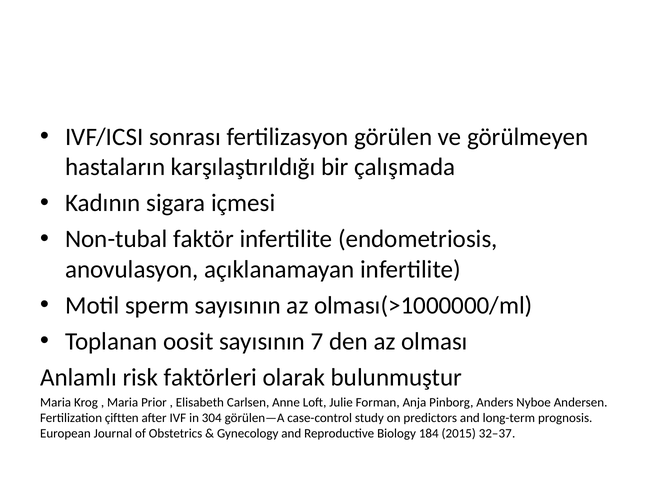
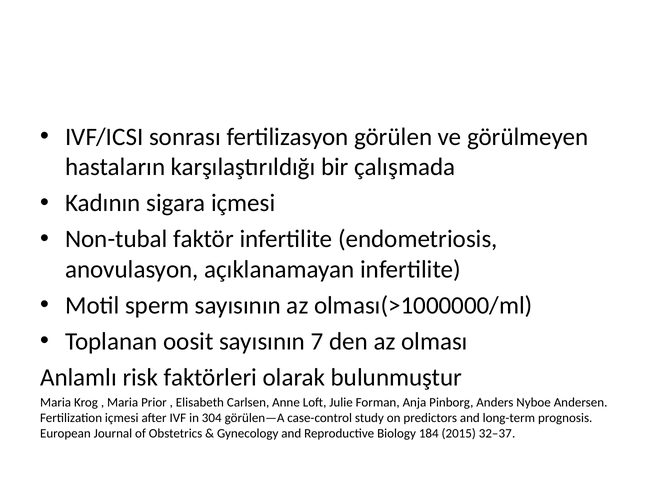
Fertilization çiftten: çiftten -> içmesi (122, 418)
